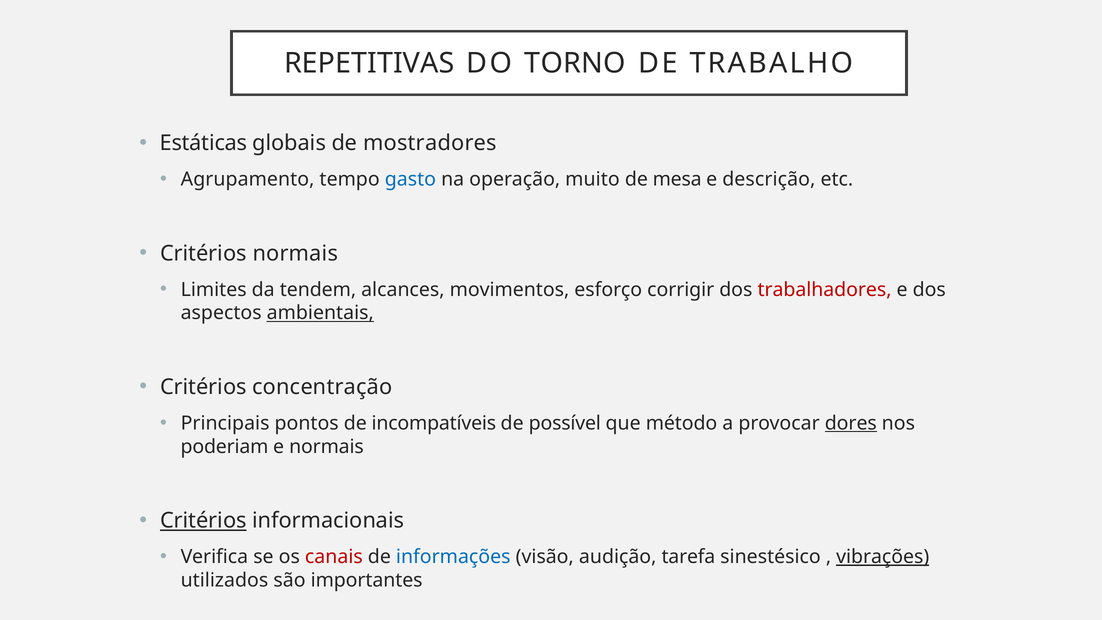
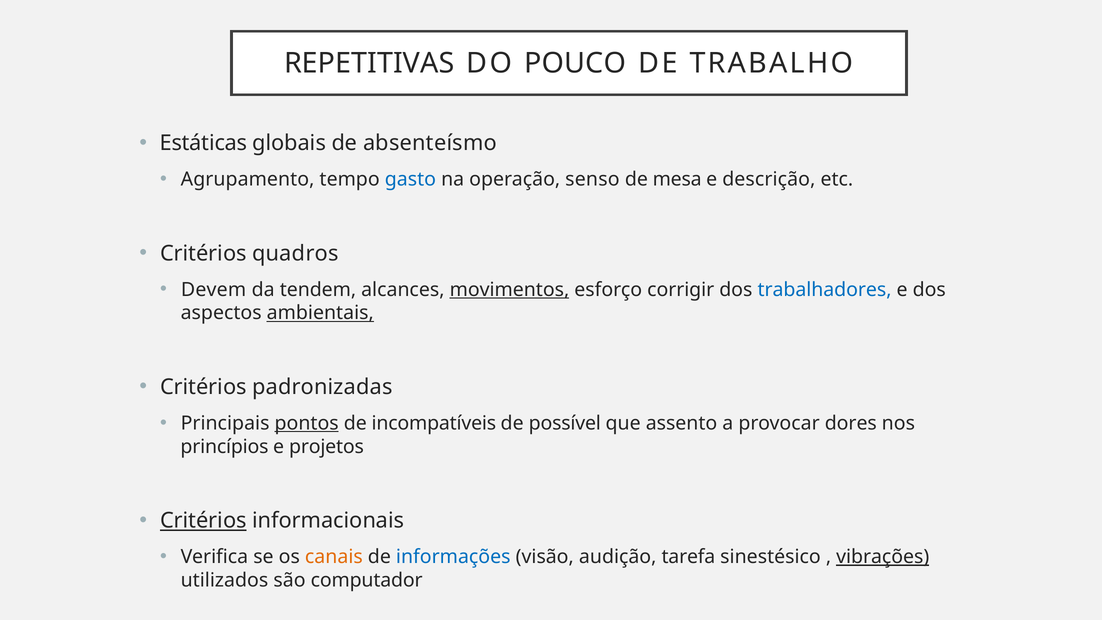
TORNO: TORNO -> POUCO (575, 63)
mostradores: mostradores -> absenteísmo (430, 143)
muito: muito -> senso (592, 179)
Critérios normais: normais -> quadros (295, 253)
Limites: Limites -> Devem (214, 289)
movimentos underline: none -> present (509, 289)
trabalhadores colour: red -> blue (825, 289)
concentração: concentração -> padronizadas (322, 387)
pontos underline: none -> present (307, 423)
método: método -> assento (681, 423)
dores underline: present -> none (851, 423)
poderiam: poderiam -> princípios (225, 447)
e normais: normais -> projetos (326, 447)
canais colour: red -> orange (334, 557)
importantes: importantes -> computador (367, 580)
